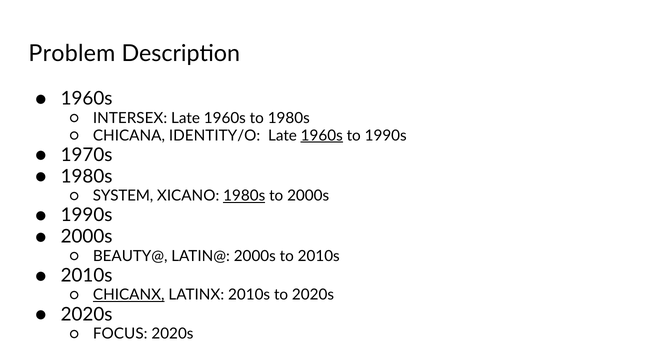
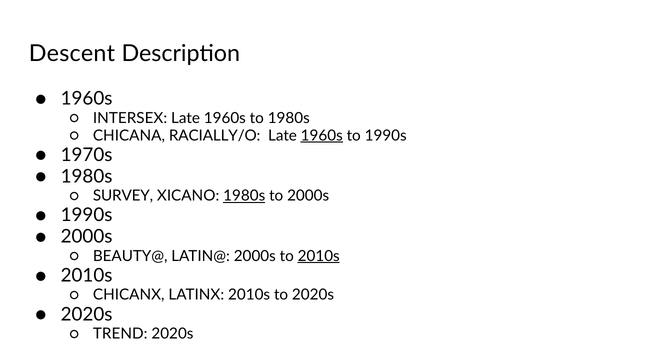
Problem: Problem -> Descent (72, 53)
IDENTITY/O: IDENTITY/O -> RACIALLY/O (215, 135)
SYSTEM: SYSTEM -> SURVEY (123, 196)
2010s underline: none -> present (319, 256)
CHICANX underline: present -> none (129, 295)
FOCUS: FOCUS -> TREND (120, 334)
